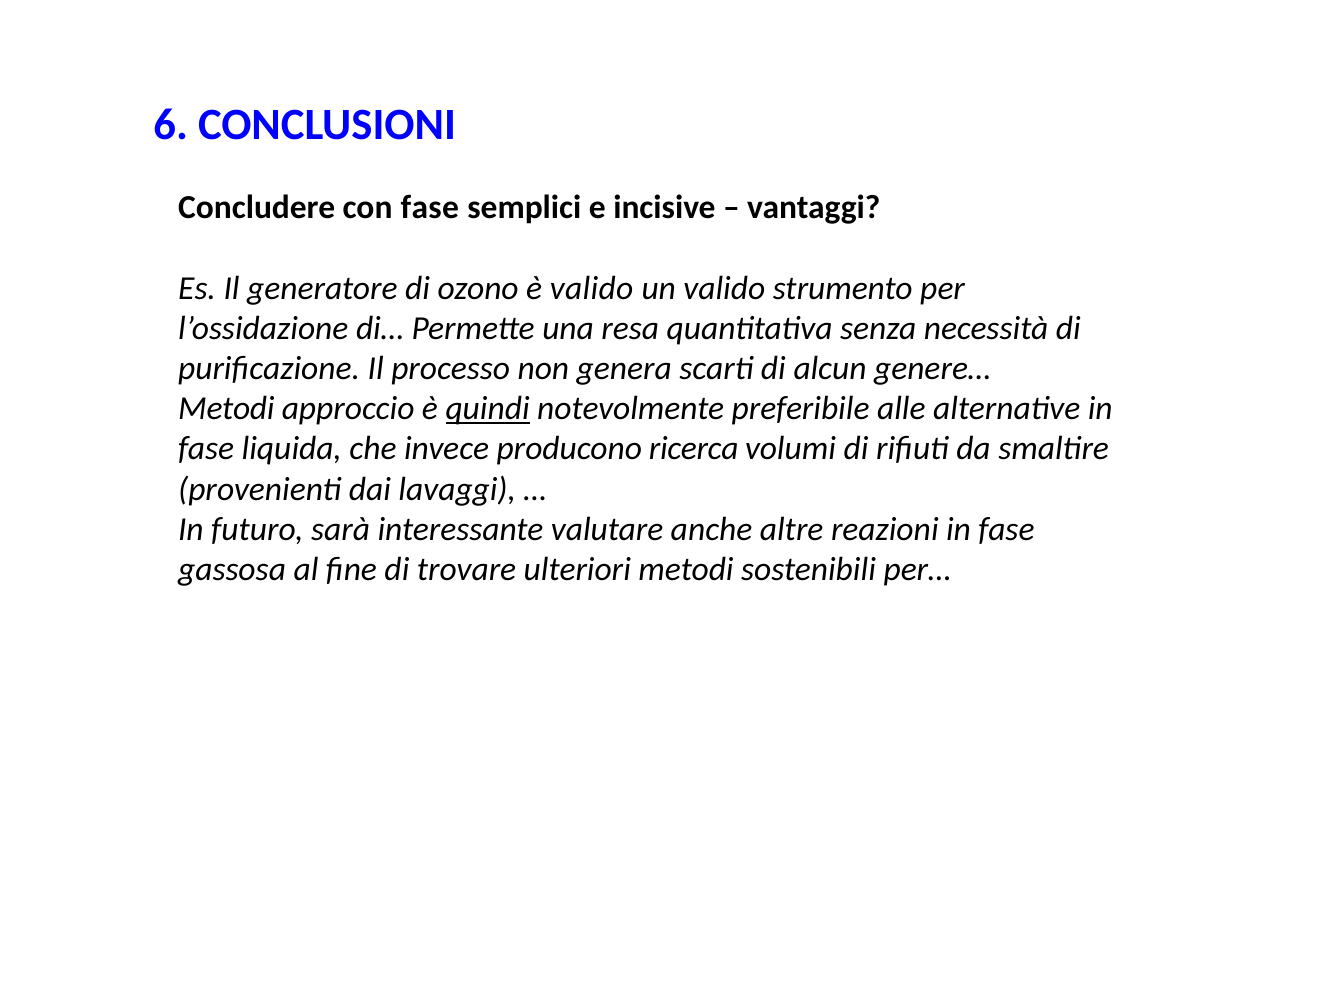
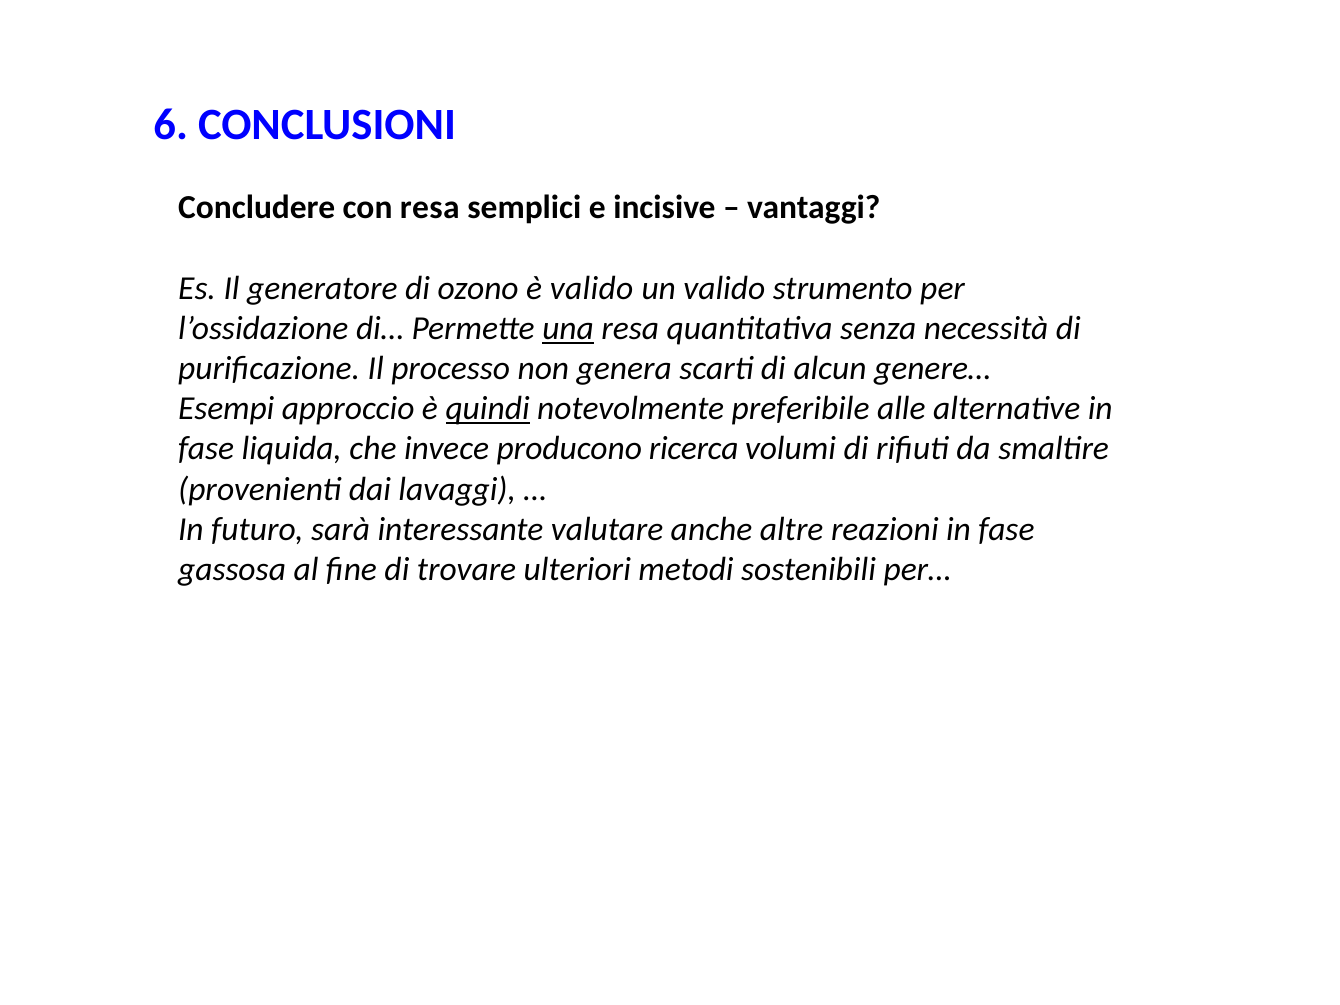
con fase: fase -> resa (430, 208)
una underline: none -> present (568, 328)
Metodi: Metodi -> Esempi (226, 409)
